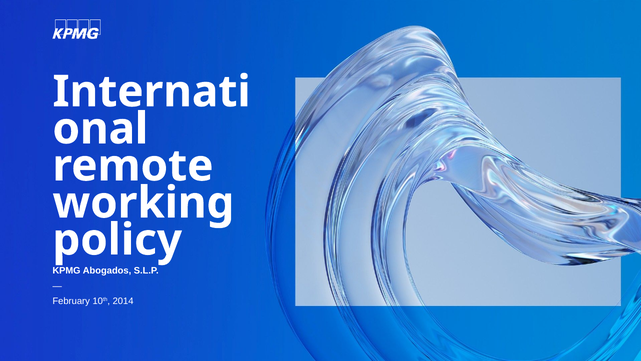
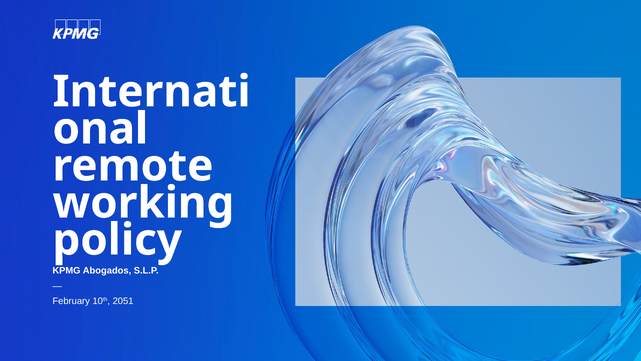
2014: 2014 -> 2051 (123, 301)
